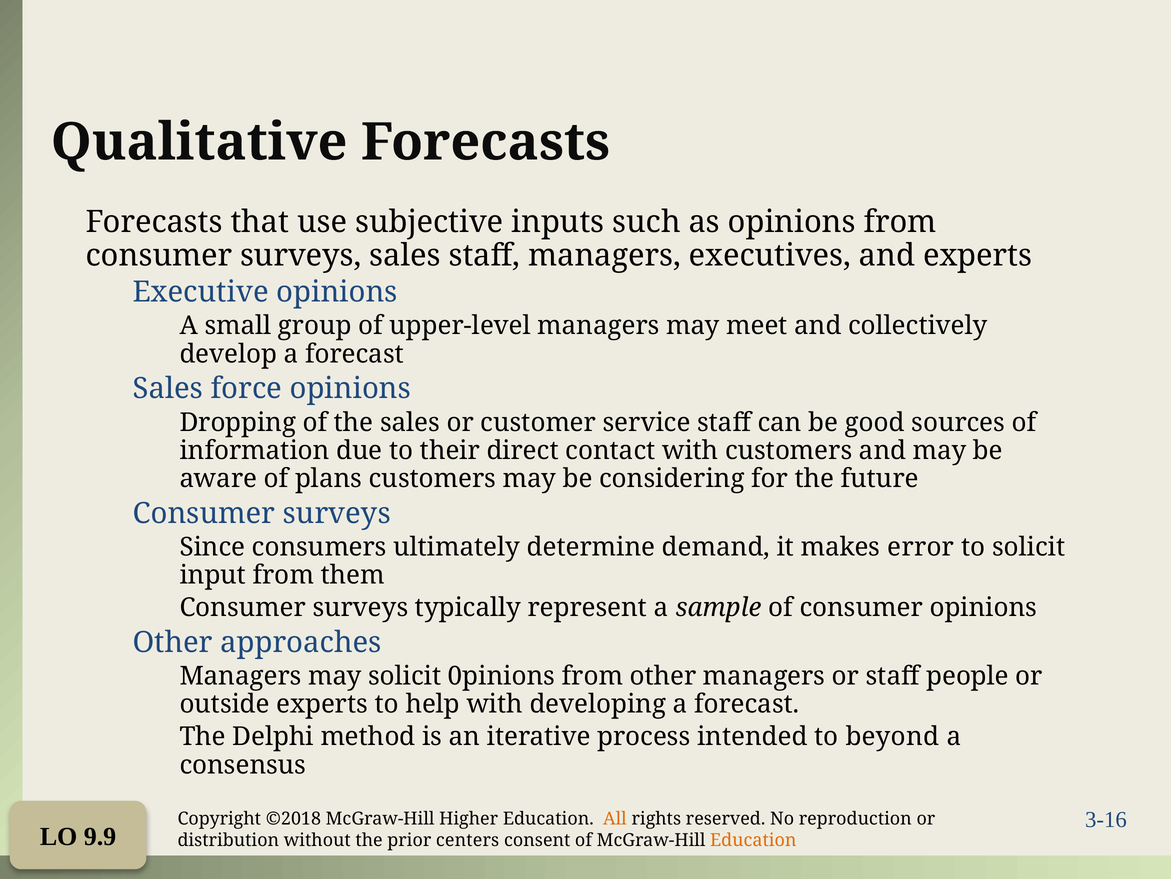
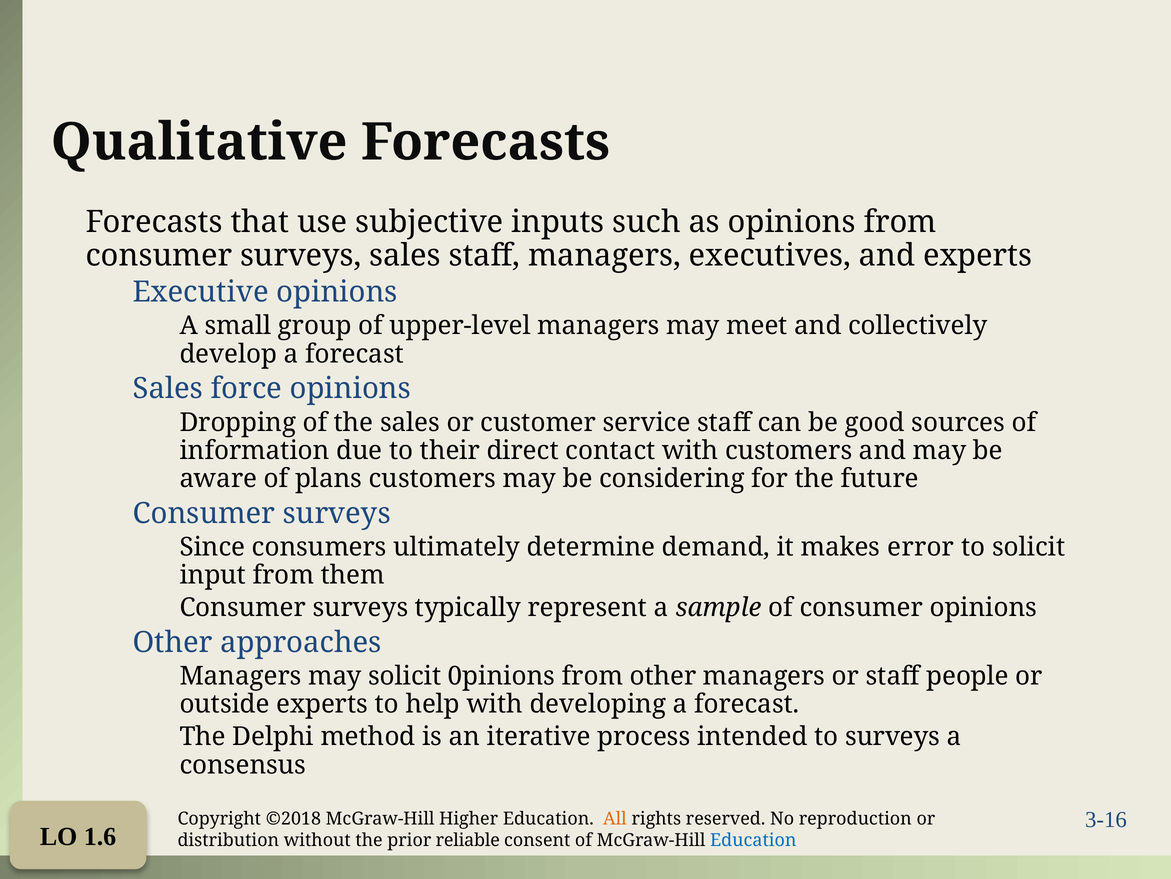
to beyond: beyond -> surveys (893, 736)
9.9: 9.9 -> 1.6 (100, 836)
centers: centers -> reliable (468, 839)
Education colour: orange -> blue (753, 839)
